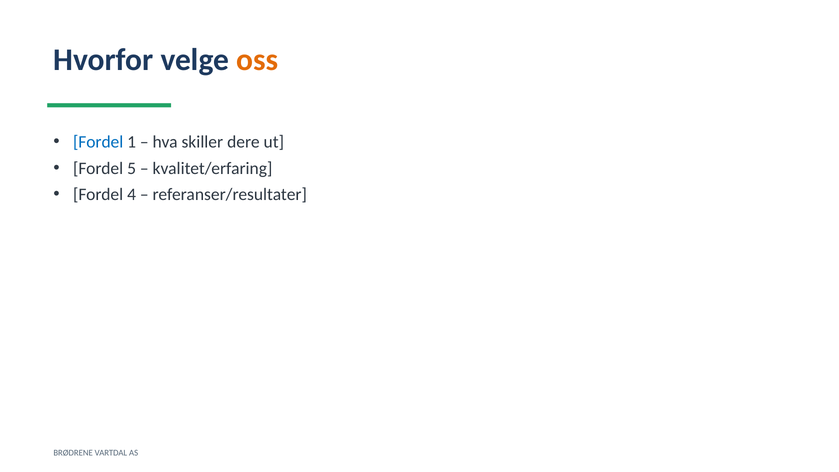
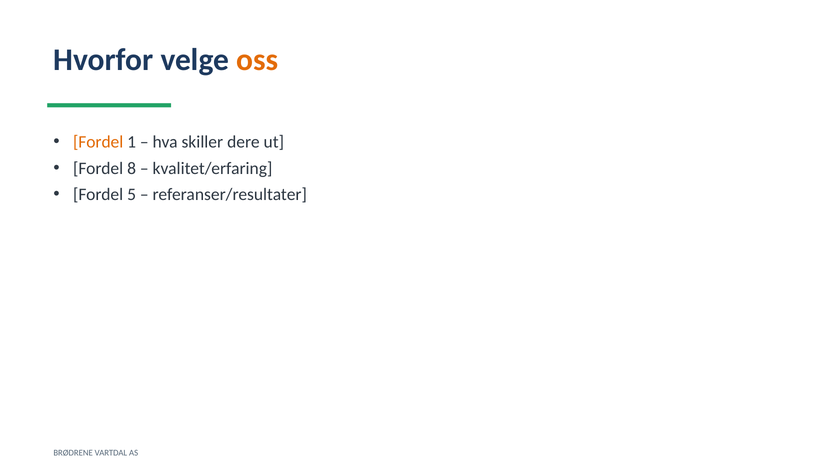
Fordel colour: blue -> orange (98, 142)
5: 5 -> 8 (132, 168)
4: 4 -> 5 (132, 195)
